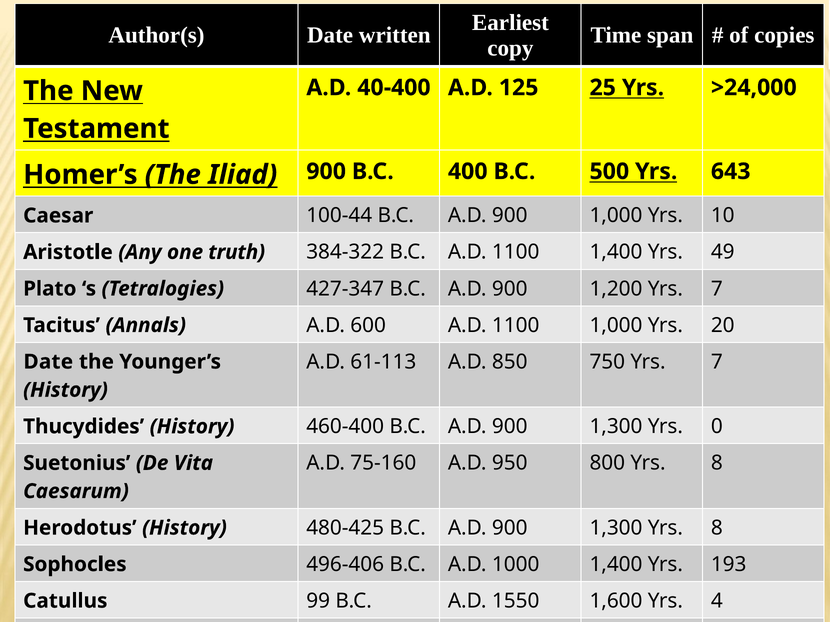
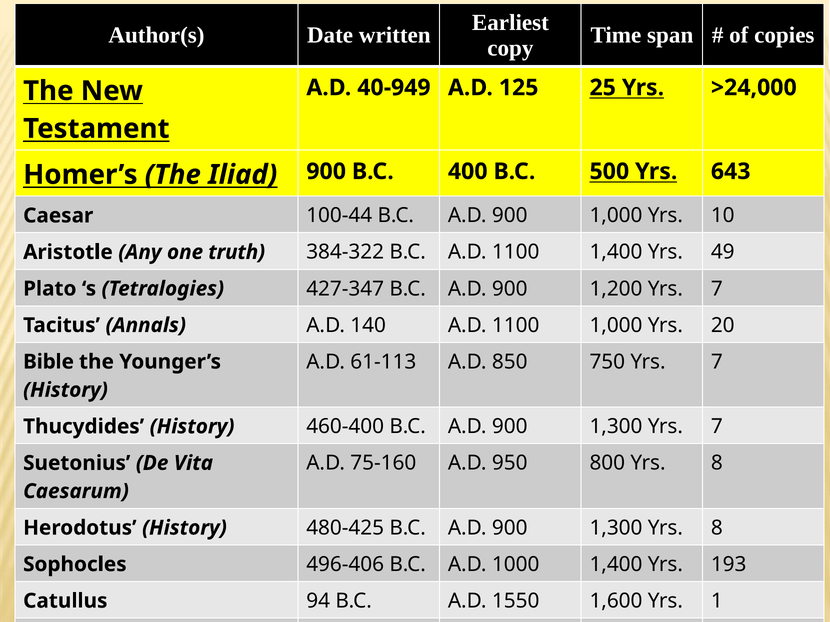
40-400: 40-400 -> 40-949 (394, 88)
600: 600 -> 140 (368, 325)
Date: Date -> Bible (49, 362)
1,300 Yrs 0: 0 -> 7 (717, 427)
99: 99 -> 94 (318, 601)
4: 4 -> 1 (717, 601)
